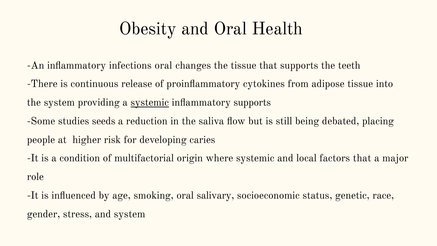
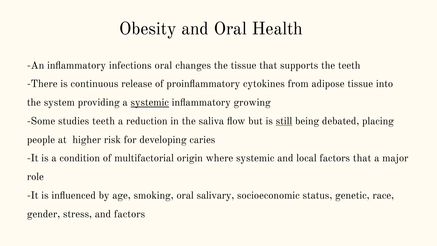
inflammatory supports: supports -> growing (252, 102)
studies seeds: seeds -> teeth (104, 121)
still underline: none -> present (284, 121)
and system: system -> factors (130, 214)
